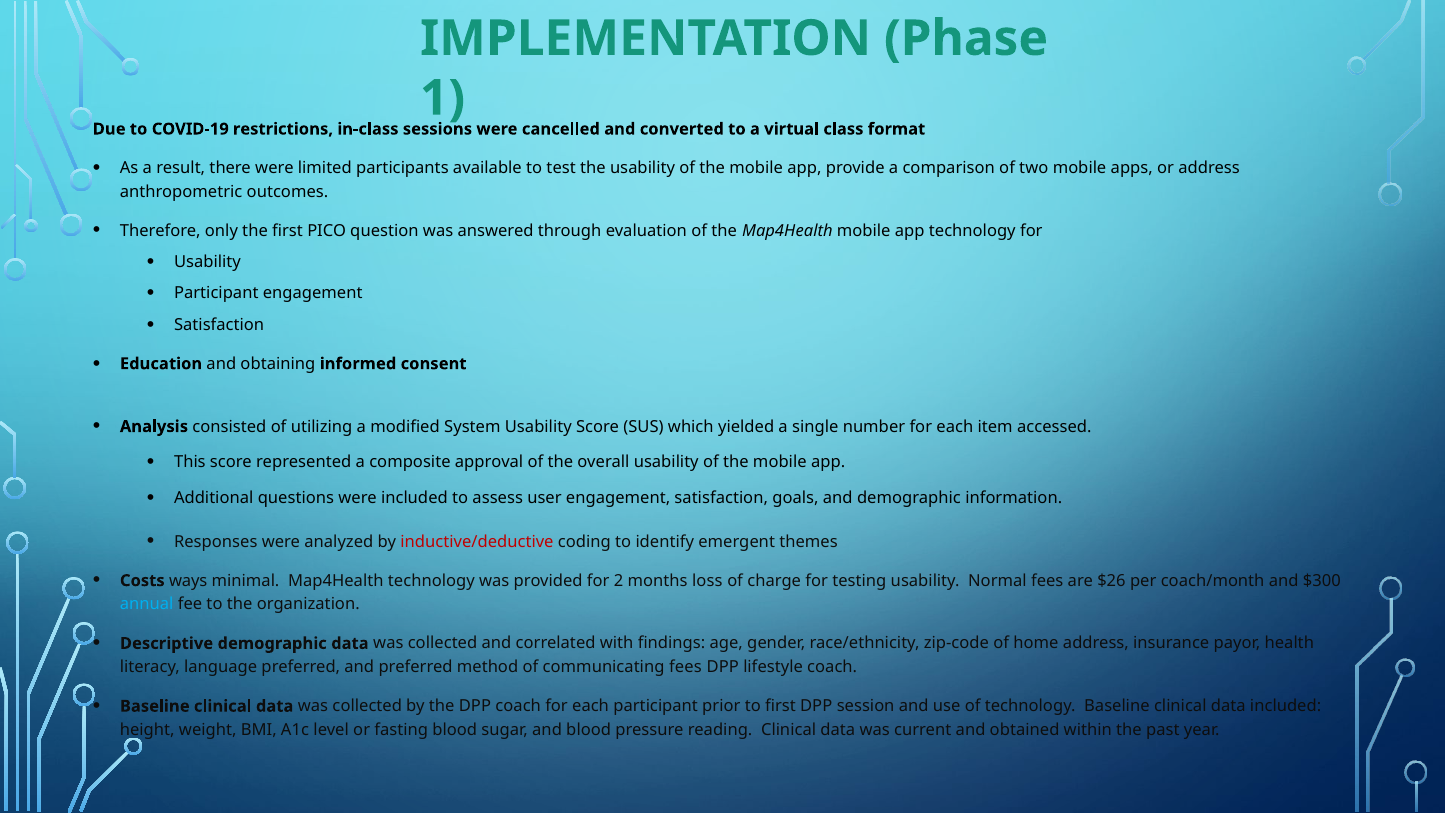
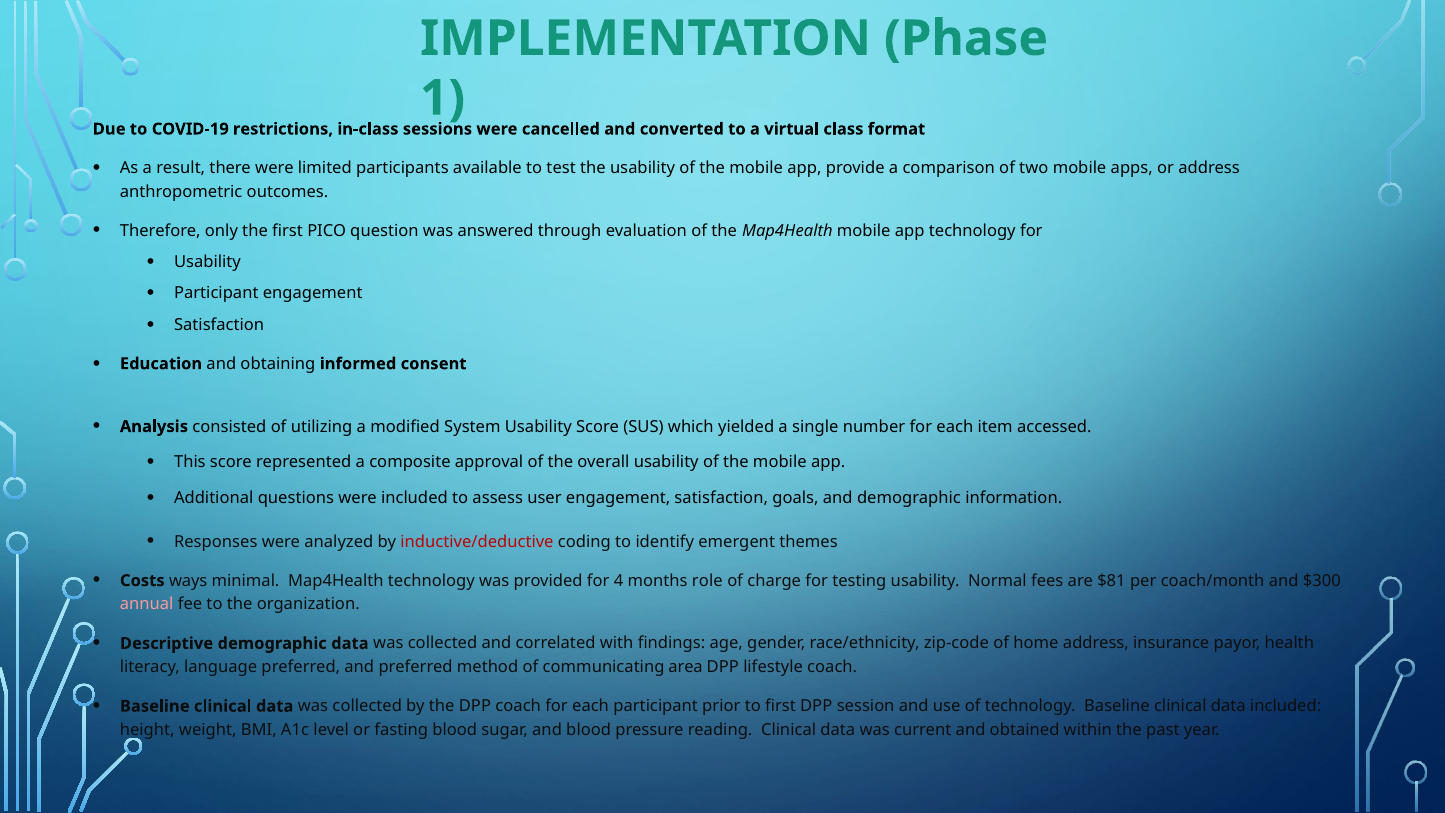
2: 2 -> 4 (619, 581)
loss: loss -> role (707, 581)
$26: $26 -> $81 (1111, 581)
annual colour: light blue -> pink (147, 604)
communicating fees: fees -> area (686, 667)
